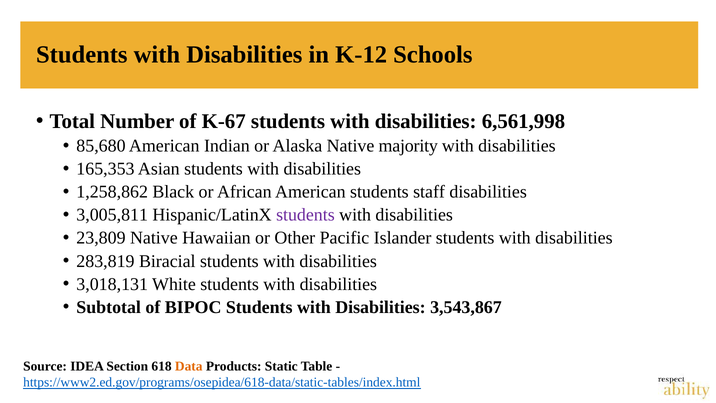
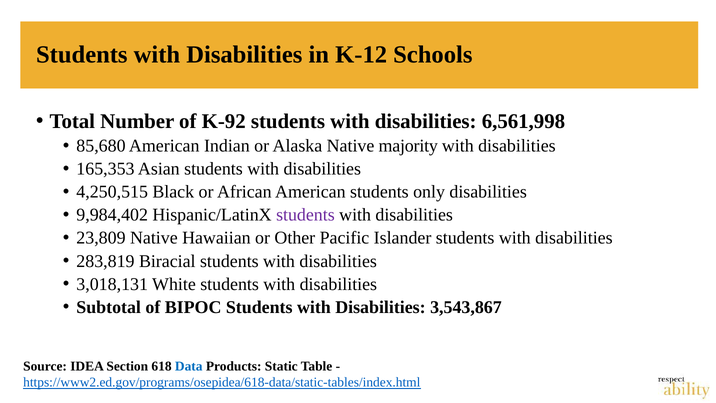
K-67: K-67 -> K-92 (224, 121)
1,258,862: 1,258,862 -> 4,250,515 (112, 192)
staff: staff -> only (429, 192)
3,005,811: 3,005,811 -> 9,984,402 (112, 215)
Data colour: orange -> blue (189, 366)
